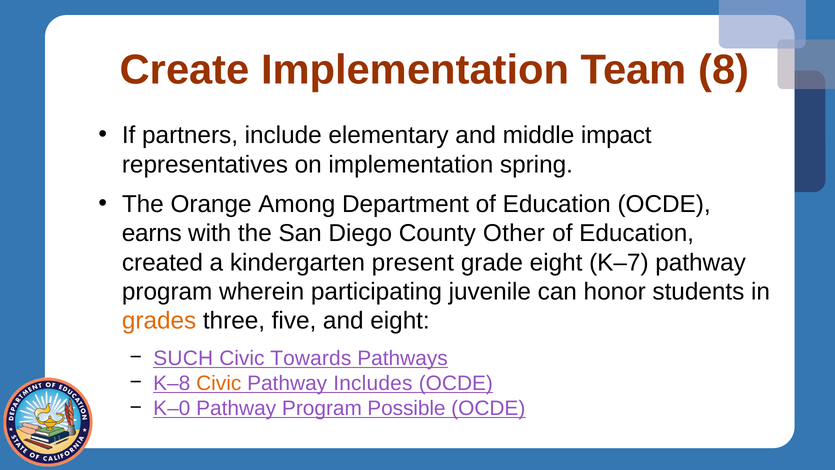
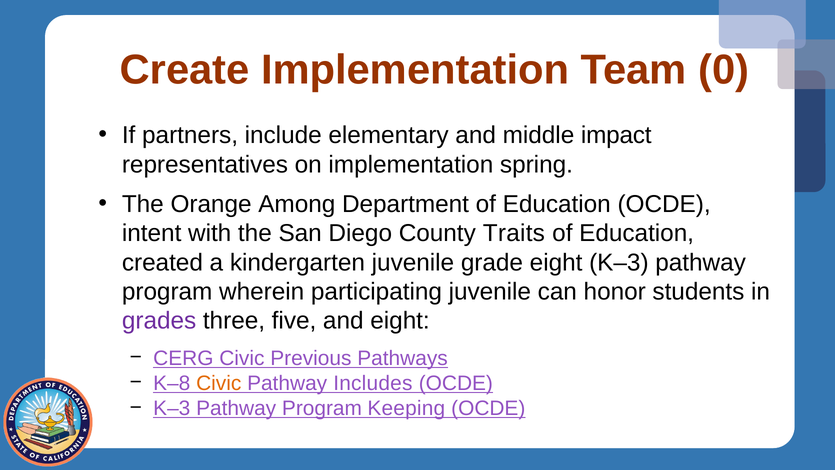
8: 8 -> 0 (724, 70)
earns: earns -> intent (152, 233)
Other: Other -> Traits (514, 233)
kindergarten present: present -> juvenile (413, 262)
eight K–7: K–7 -> K–3 (619, 262)
grades colour: orange -> purple (159, 321)
SUCH: SUCH -> CERG (183, 358)
Towards: Towards -> Previous (311, 358)
K–0: K–0 -> K–3 (172, 408)
Possible: Possible -> Keeping (406, 408)
